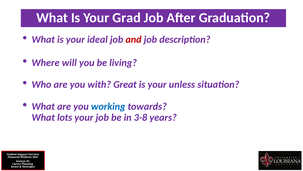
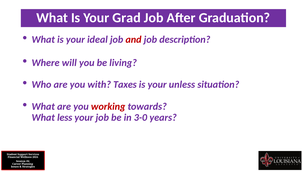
Great: Great -> Taxes (125, 84)
working colour: blue -> red (108, 106)
lots: lots -> less (65, 117)
3-8: 3-8 -> 3-0 (140, 117)
